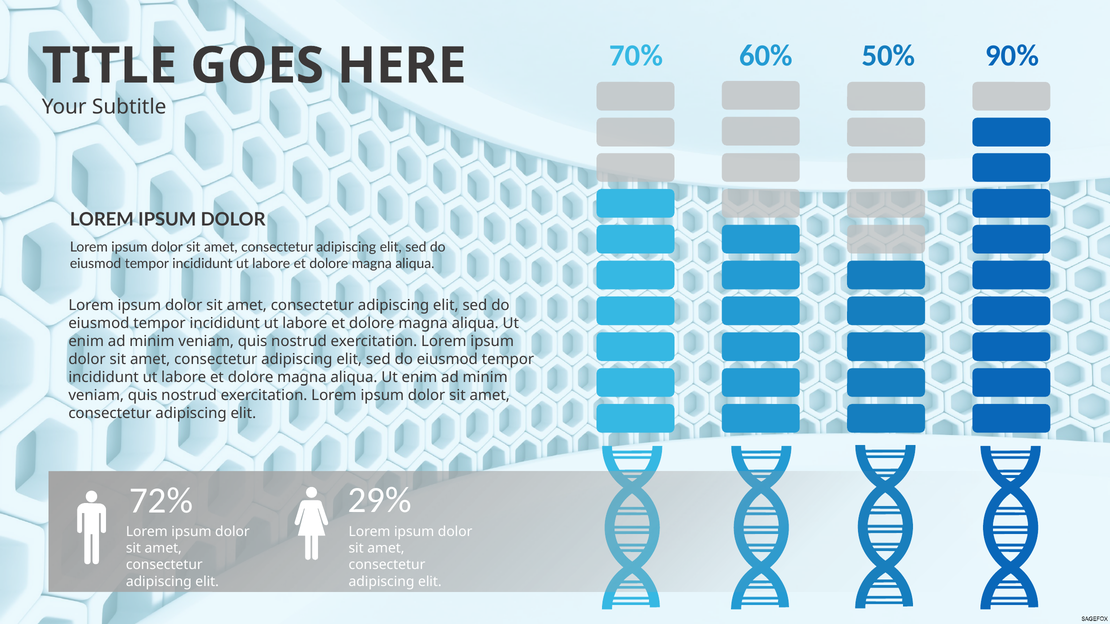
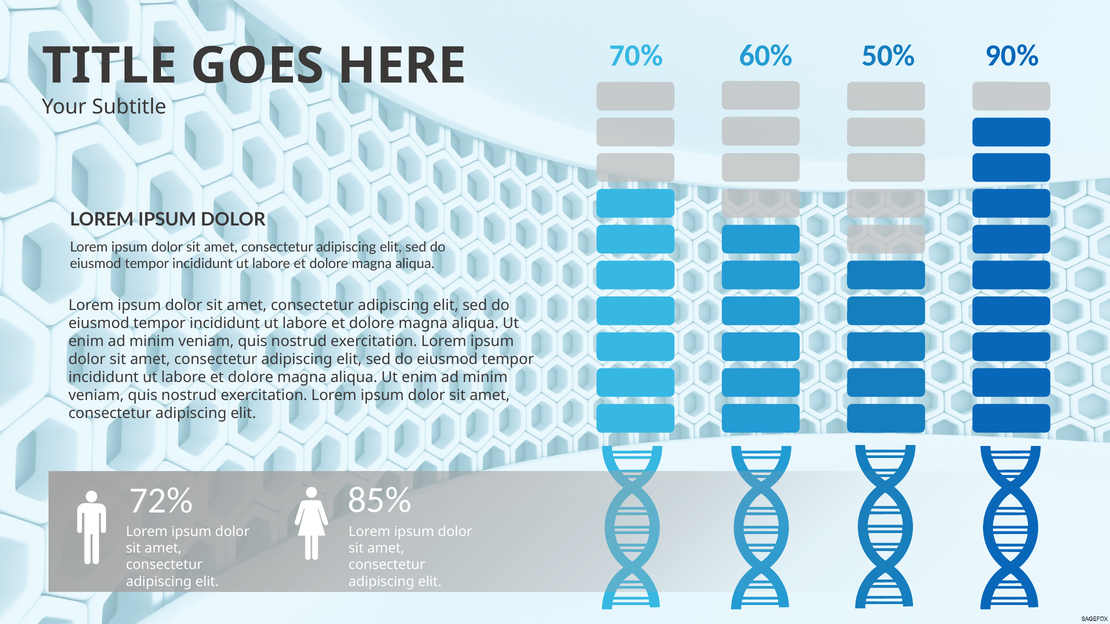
29%: 29% -> 85% (380, 500)
